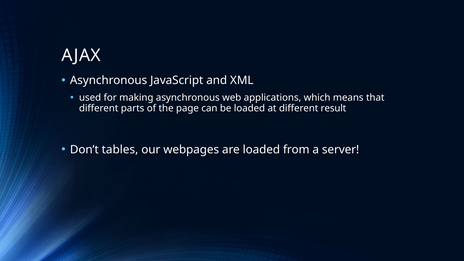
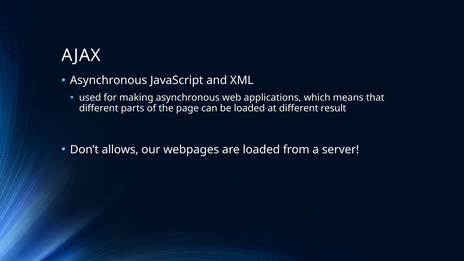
tables: tables -> allows (120, 150)
